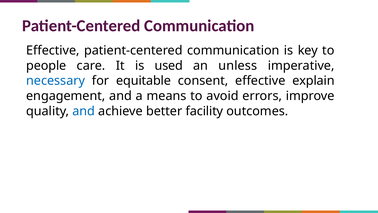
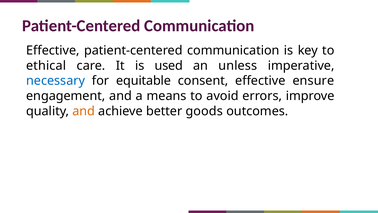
people: people -> ethical (46, 66)
explain: explain -> ensure (313, 81)
and colour: blue -> orange (84, 111)
facility: facility -> goods (204, 111)
